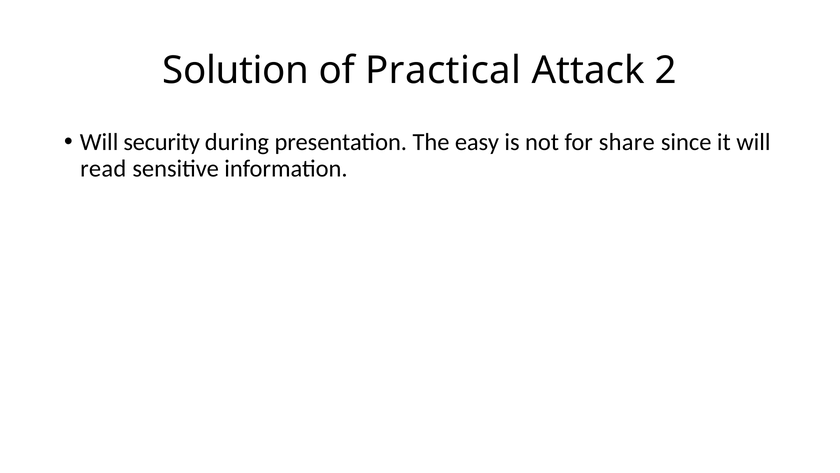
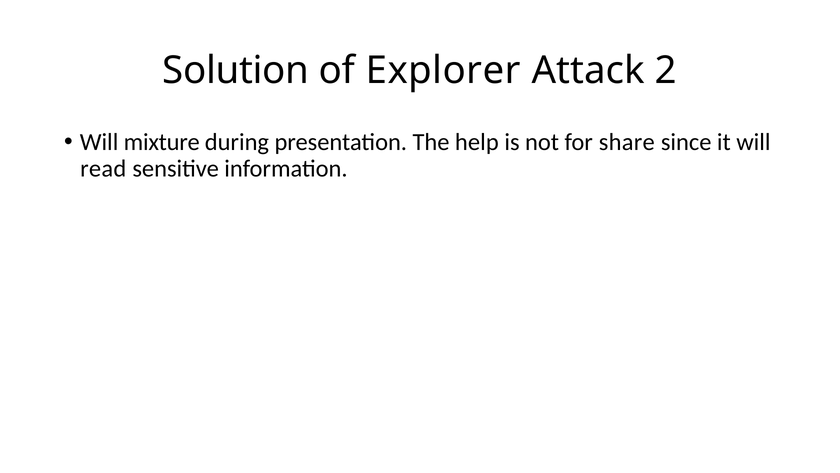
Practical: Practical -> Explorer (443, 71)
security: security -> mixture (162, 142)
easy: easy -> help (477, 142)
